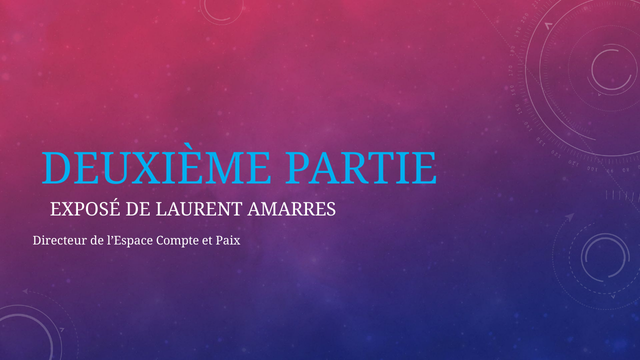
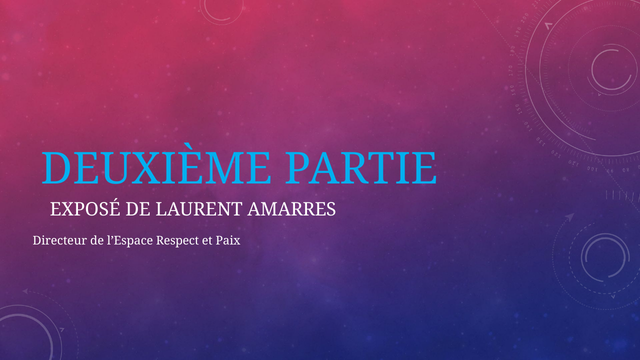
Compte: Compte -> Respect (178, 241)
